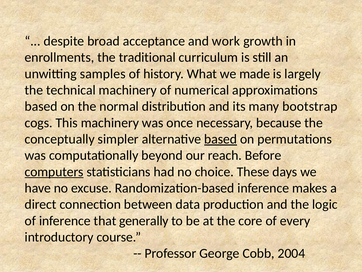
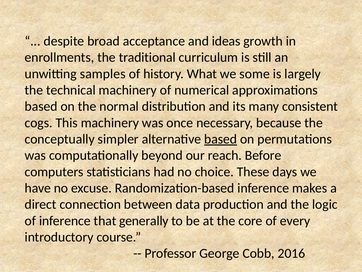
work: work -> ideas (226, 41)
made: made -> some (255, 74)
bootstrap: bootstrap -> consistent (310, 106)
computers underline: present -> none (54, 171)
2004: 2004 -> 2016 (291, 253)
